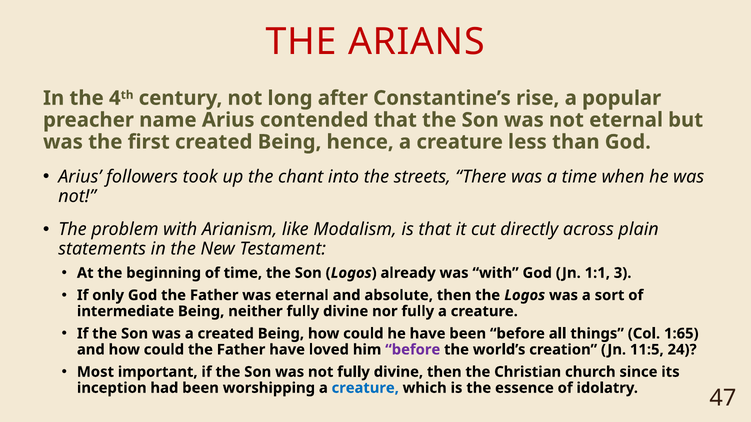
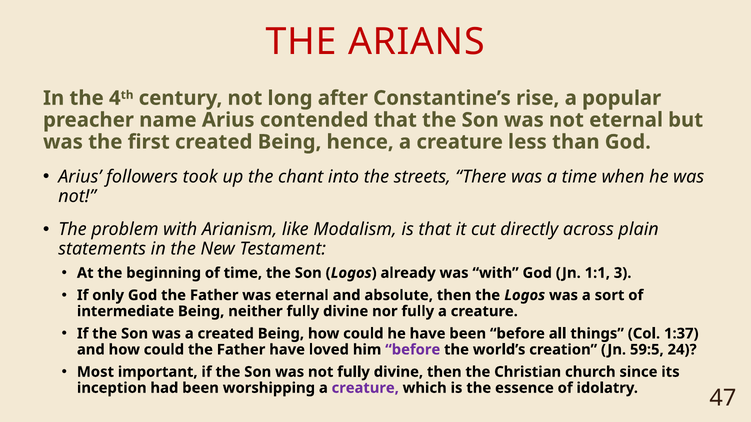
1:65: 1:65 -> 1:37 (681, 334)
11:5: 11:5 -> 59:5 (647, 350)
creature colour: blue -> purple (365, 388)
